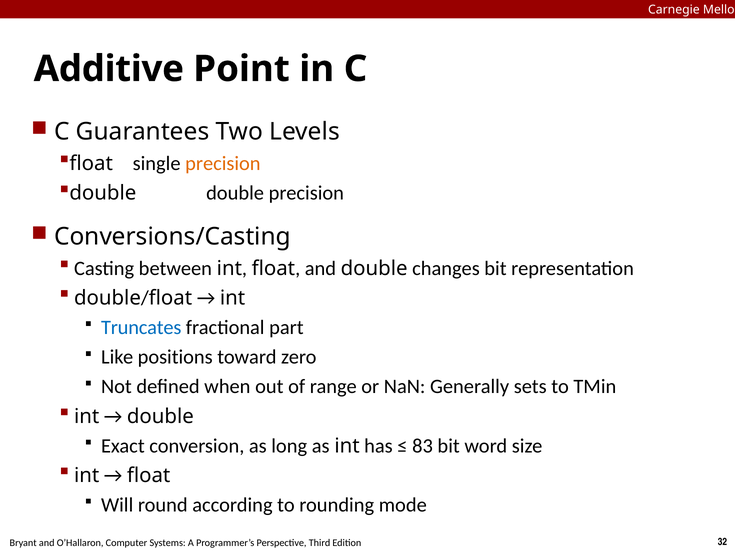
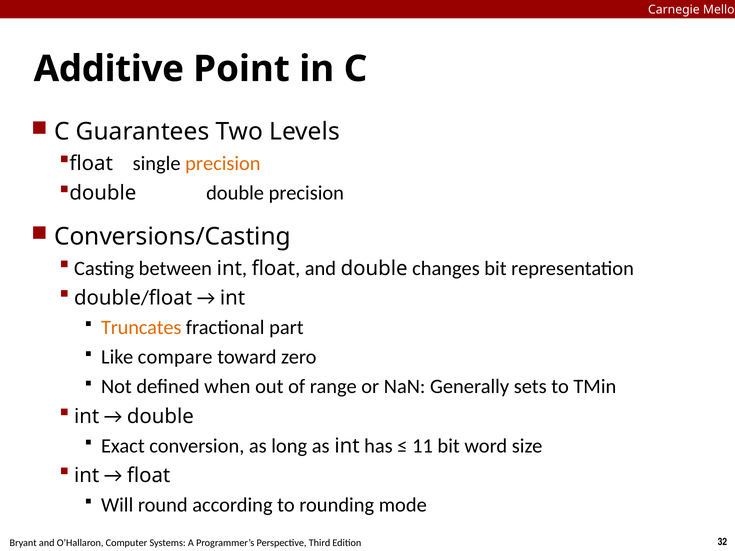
Truncates colour: blue -> orange (141, 328)
positions: positions -> compare (175, 357)
83: 83 -> 11 (422, 446)
